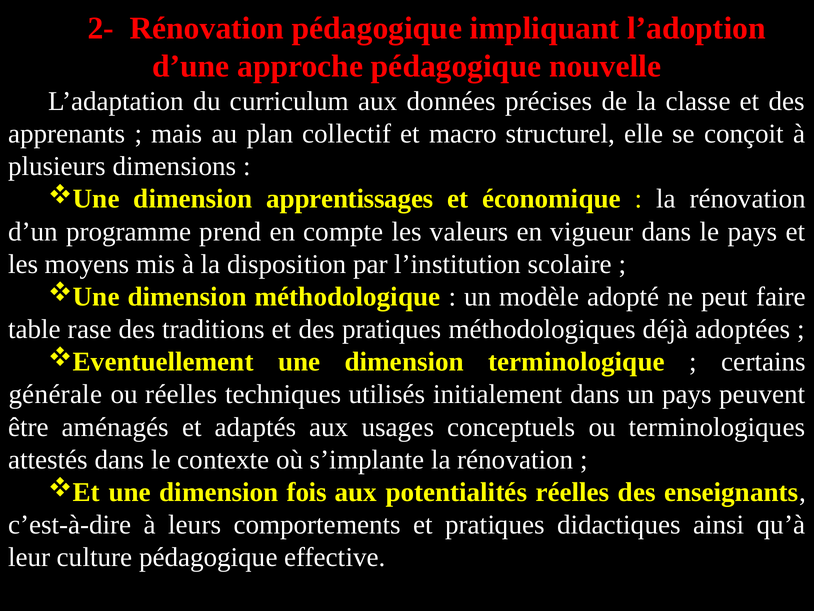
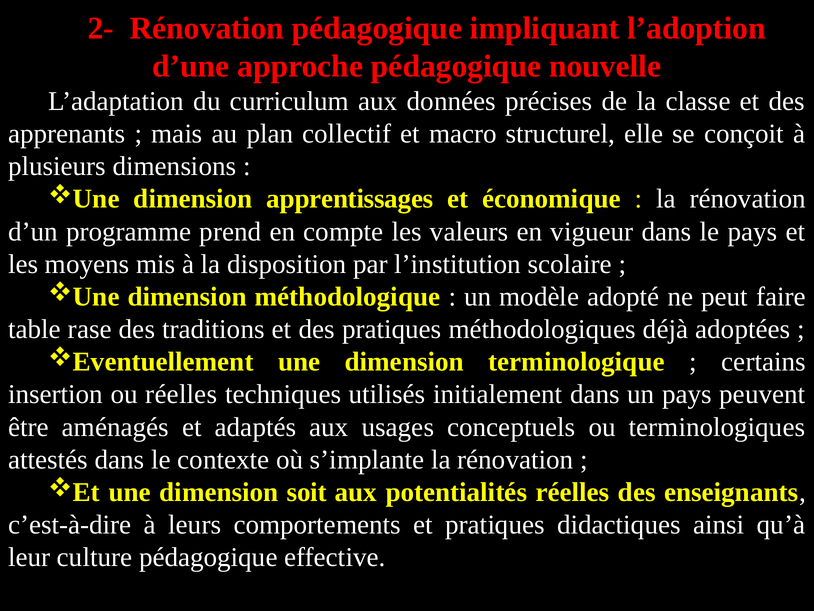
générale: générale -> insertion (56, 394)
fois: fois -> soit (307, 492)
